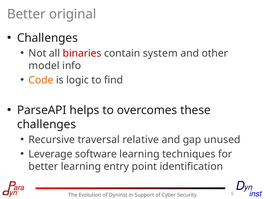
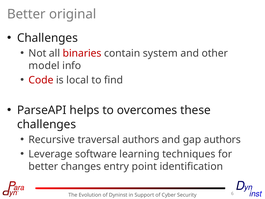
Code colour: orange -> red (41, 80)
logic: logic -> local (78, 80)
traversal relative: relative -> authors (141, 139)
gap unused: unused -> authors (222, 139)
better learning: learning -> changes (81, 166)
